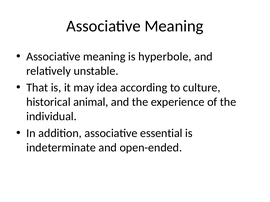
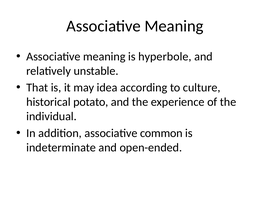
animal: animal -> potato (91, 102)
essential: essential -> common (161, 133)
